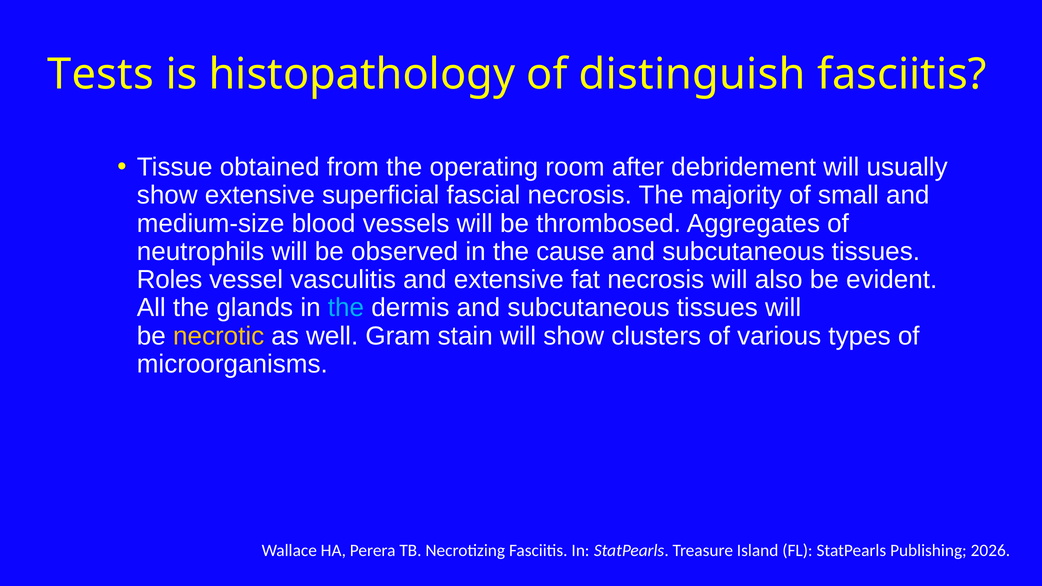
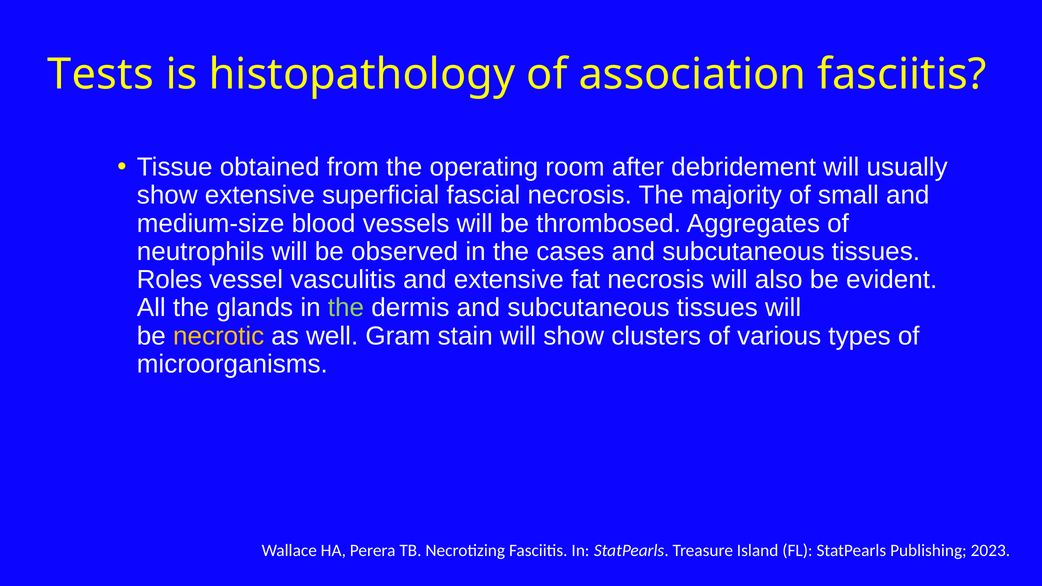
distinguish: distinguish -> association (692, 75)
cause: cause -> cases (570, 252)
the colour: light blue -> light green (346, 308)
2026: 2026 -> 2023 (990, 551)
